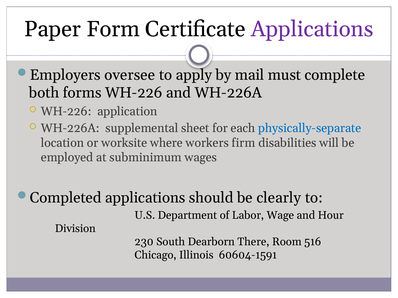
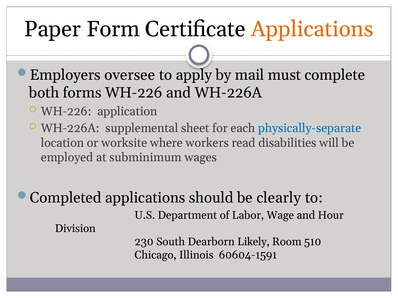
Applications colour: purple -> orange (312, 29)
firm: firm -> read (244, 143)
There: There -> Likely (253, 242)
516: 516 -> 510 (313, 242)
